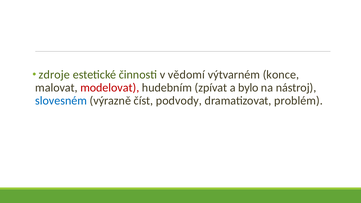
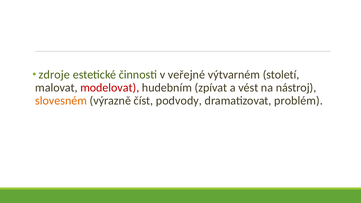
vědomí: vědomí -> veřejné (186, 75)
konce: konce -> století (281, 75)
bylo: bylo -> vést (248, 88)
slovesném colour: blue -> orange (61, 101)
